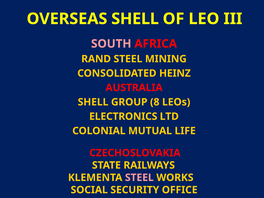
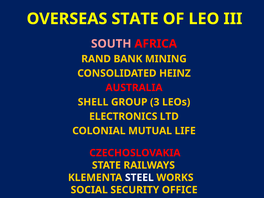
OVERSEAS SHELL: SHELL -> STATE (135, 19)
RAND STEEL: STEEL -> BANK (128, 59)
8: 8 -> 3 (155, 102)
STEEL colour: pink -> white (139, 178)
